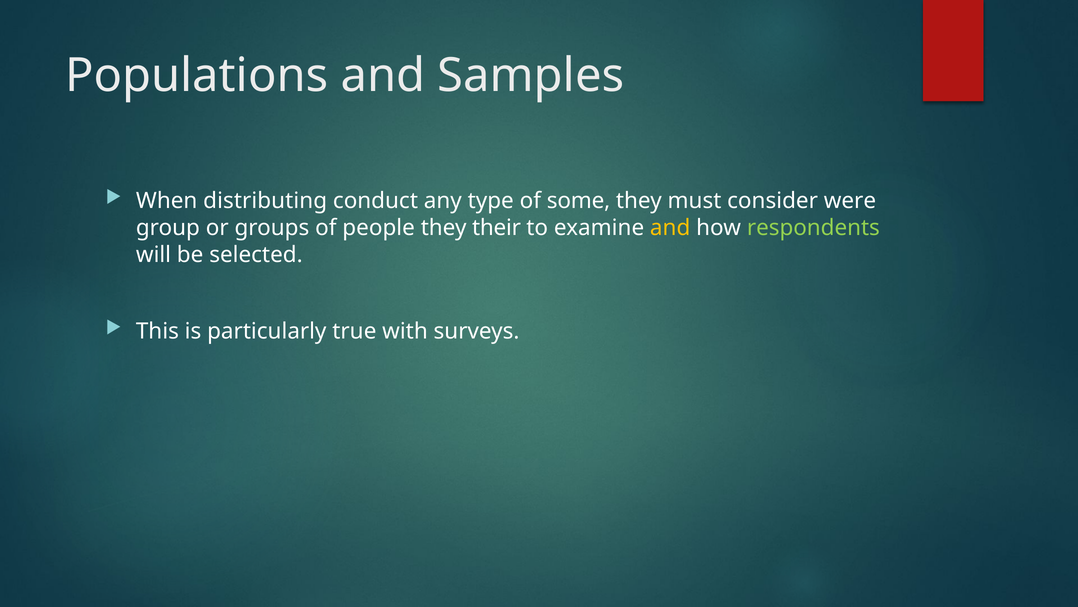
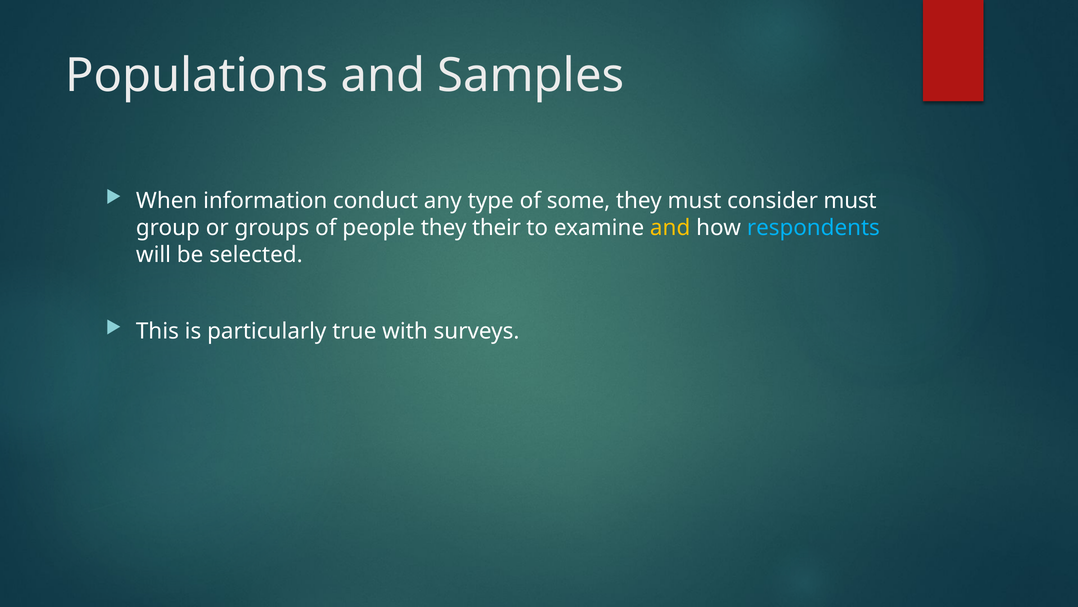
distributing: distributing -> information (265, 201)
consider were: were -> must (850, 201)
respondents colour: light green -> light blue (813, 228)
